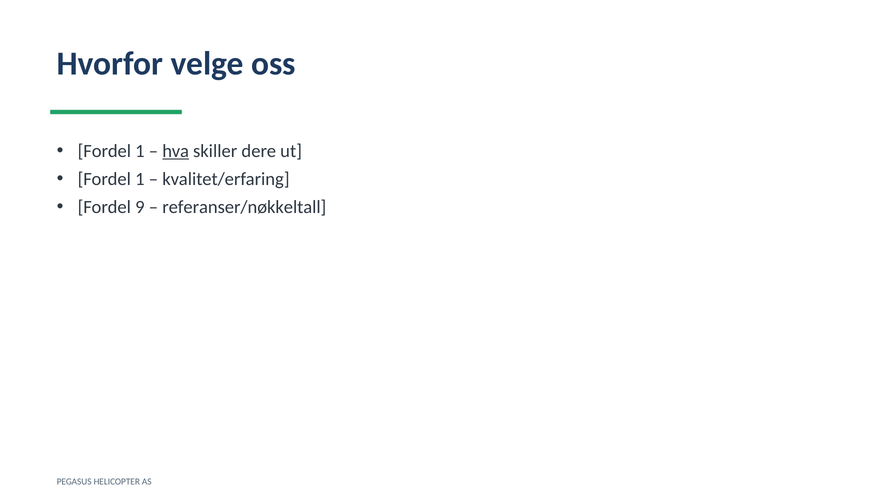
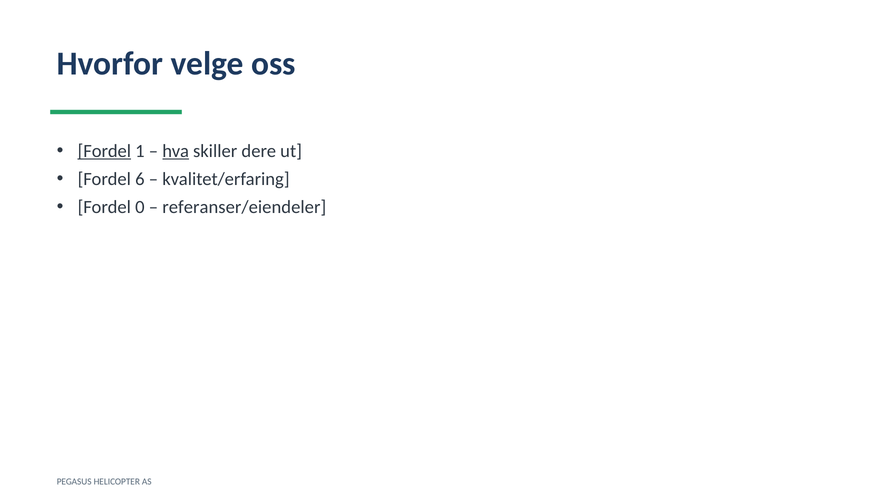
Fordel underline: none -> present (104, 151)
1: 1 -> 6 (140, 179)
9: 9 -> 0 (140, 207)
referanser/nøkkeltall: referanser/nøkkeltall -> referanser/eiendeler (244, 207)
